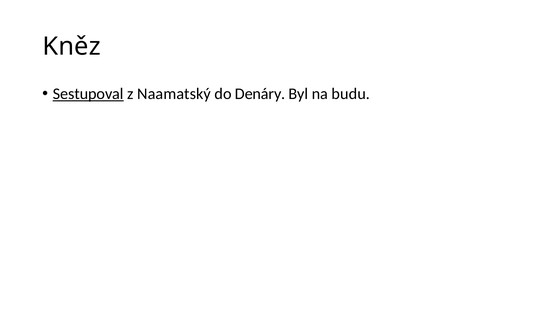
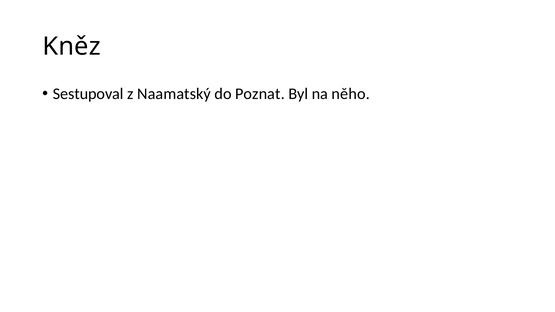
Sestupoval underline: present -> none (88, 94)
Denáry: Denáry -> Poznat (260, 94)
budu: budu -> něho (351, 94)
